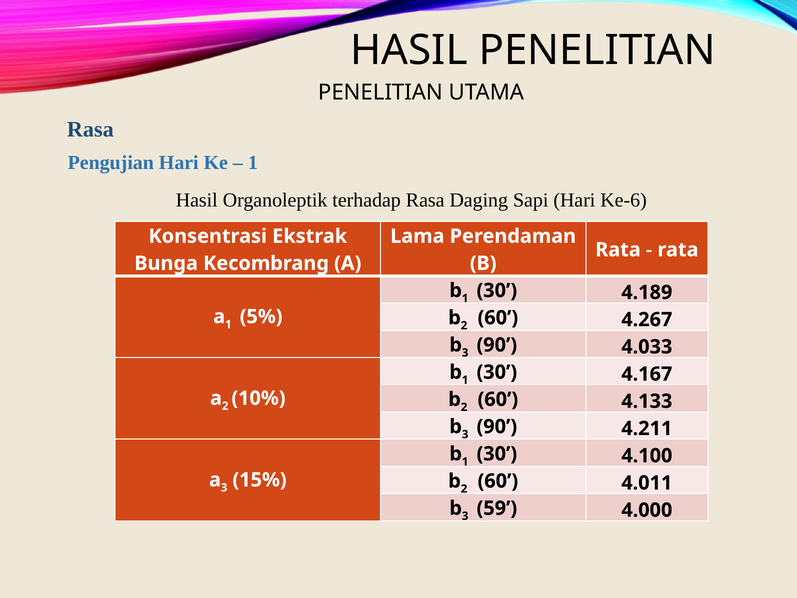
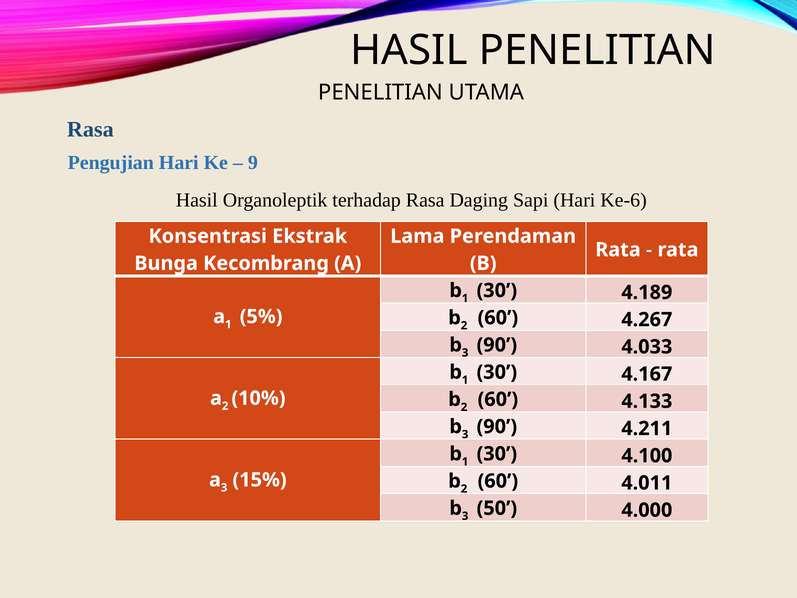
1: 1 -> 9 (253, 163)
59: 59 -> 50 (497, 508)
